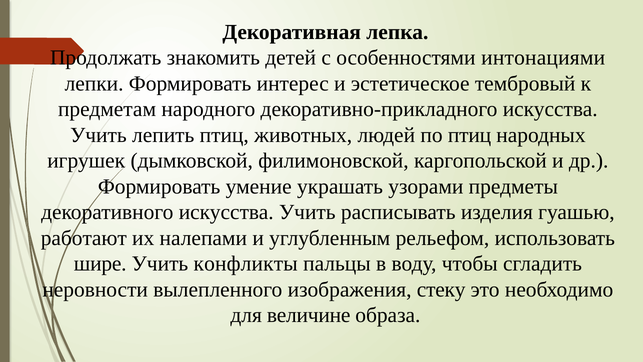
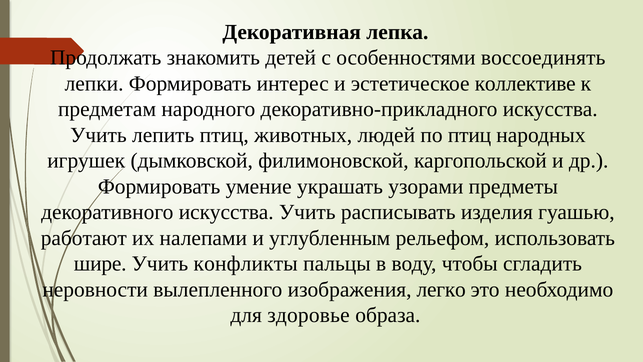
интонациями: интонациями -> воссоединять (543, 58)
тембровый: тембровый -> коллективе (525, 83)
стеку: стеку -> легко (441, 289)
величине: величине -> здоровье (308, 315)
